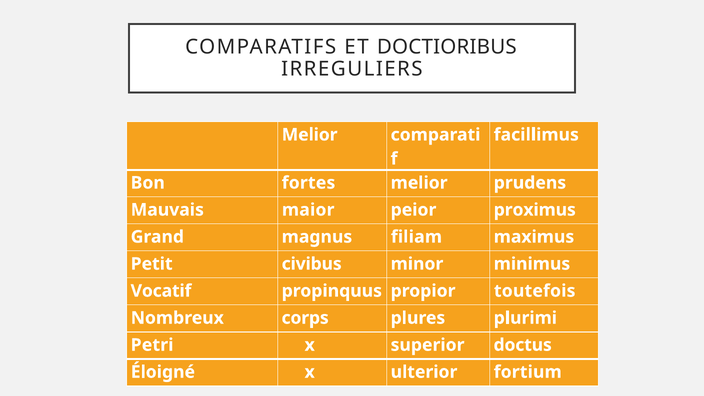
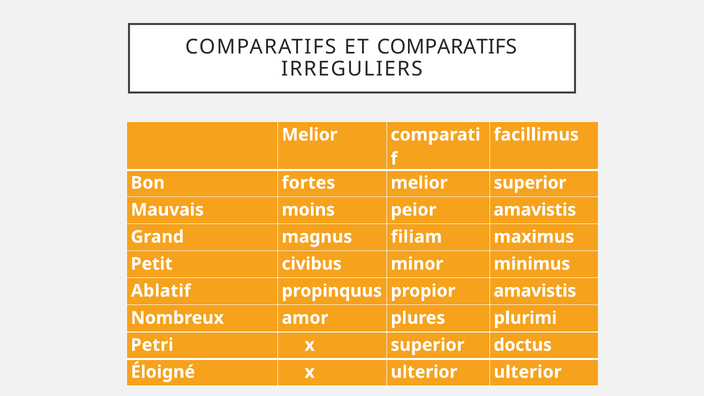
ET DOCTIORIBUS: DOCTIORIBUS -> COMPARATIFS (447, 47)
melior prudens: prudens -> superior (530, 183)
maior: maior -> moins (308, 210)
peior proximus: proximus -> amavistis (535, 210)
Vocatif: Vocatif -> Ablatif (161, 291)
propior toutefois: toutefois -> amavistis (535, 291)
corps: corps -> amor (305, 318)
ulterior fortium: fortium -> ulterior (528, 372)
